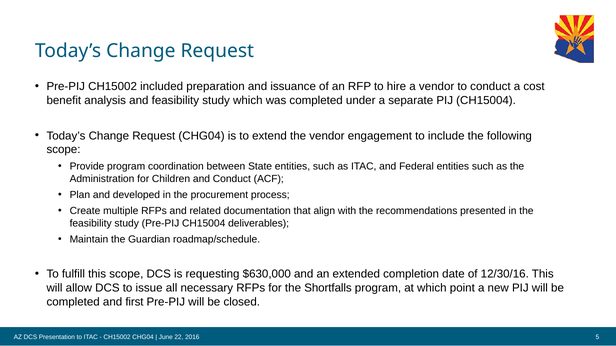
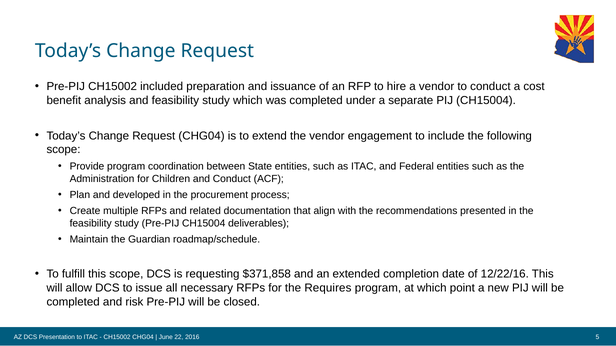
$630,000: $630,000 -> $371,858 (267, 275)
12/30/16: 12/30/16 -> 12/22/16 (505, 275)
Shortfalls: Shortfalls -> Requires (328, 288)
first: first -> risk (134, 302)
